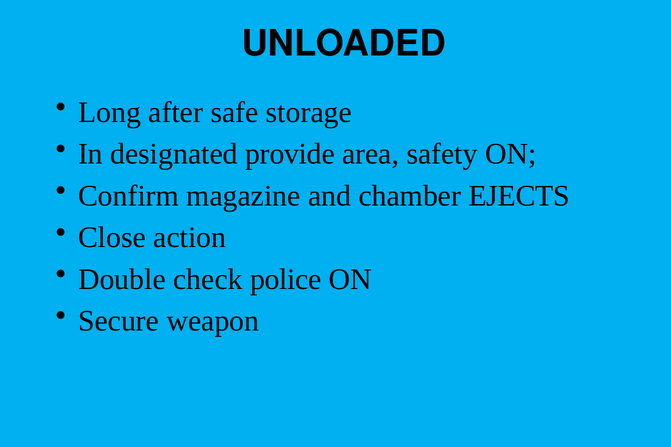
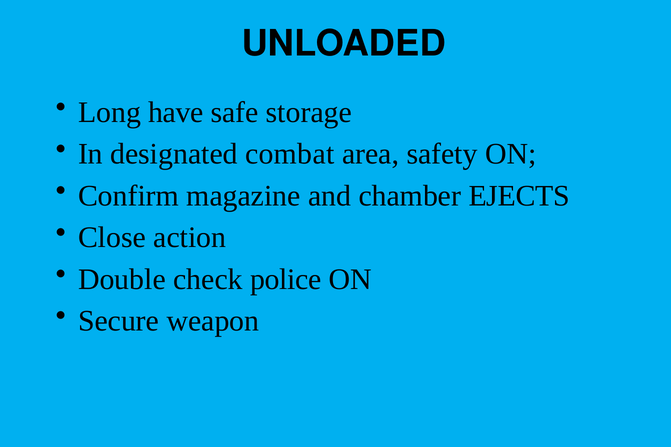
after: after -> have (176, 112)
provide: provide -> combat (290, 154)
